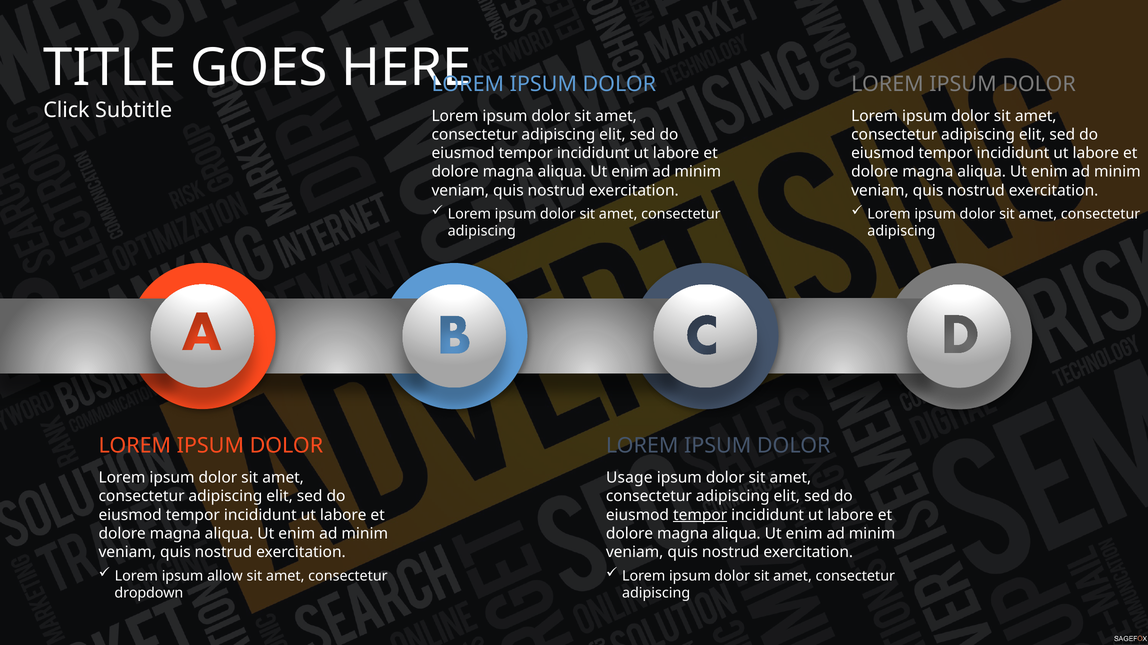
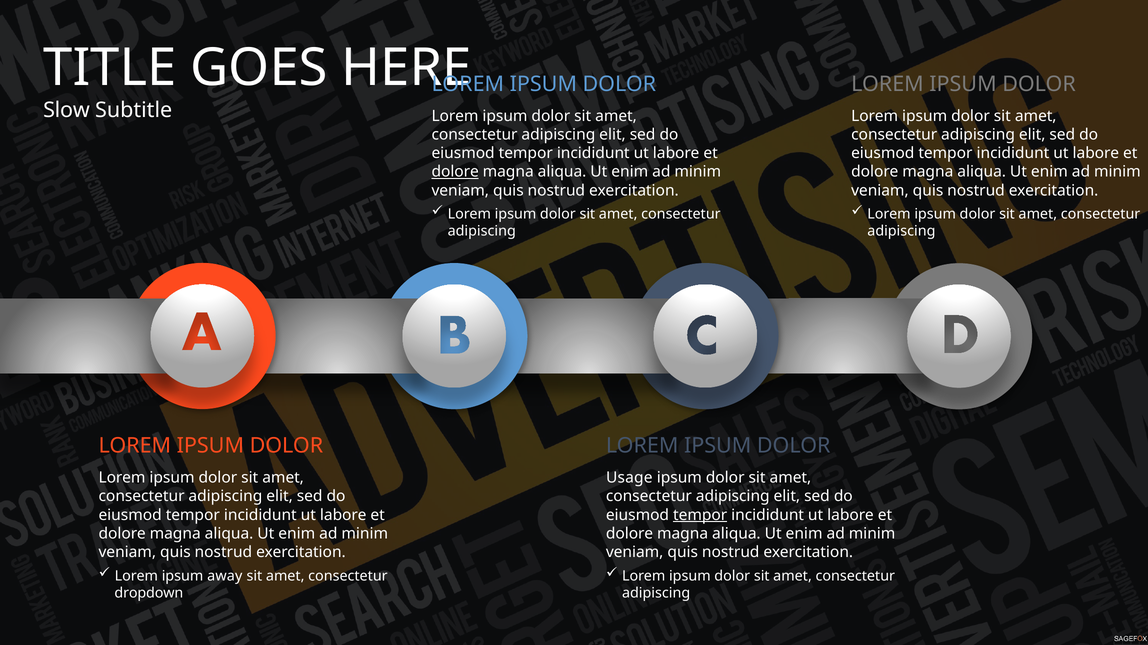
Click: Click -> Slow (66, 110)
dolore underline: none -> present (455, 172)
allow: allow -> away (225, 576)
